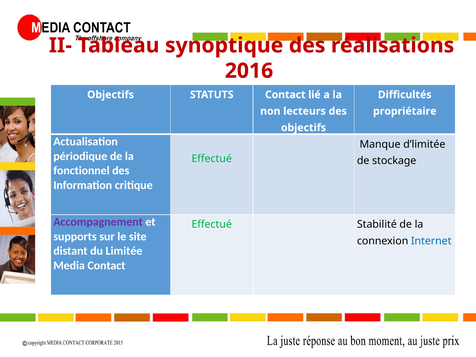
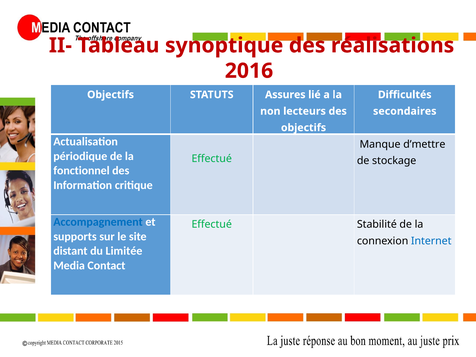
STATUTS Contact: Contact -> Assures (285, 95)
propriétaire: propriétaire -> secondaires (405, 111)
d’limitée: d’limitée -> d’mettre (424, 144)
Accompagnement colour: purple -> blue (98, 222)
